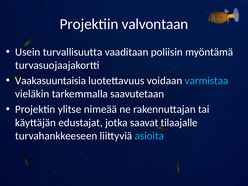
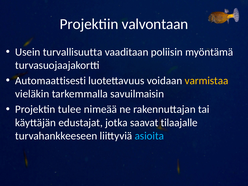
Vaakasuuntaisia: Vaakasuuntaisia -> Automaattisesti (51, 81)
varmistaa colour: light blue -> yellow (207, 81)
saavutetaan: saavutetaan -> savuilmaisin (137, 94)
ylitse: ylitse -> tulee (70, 109)
